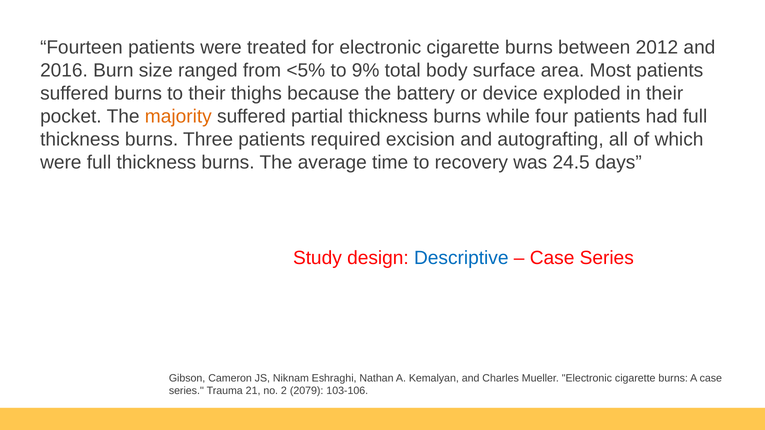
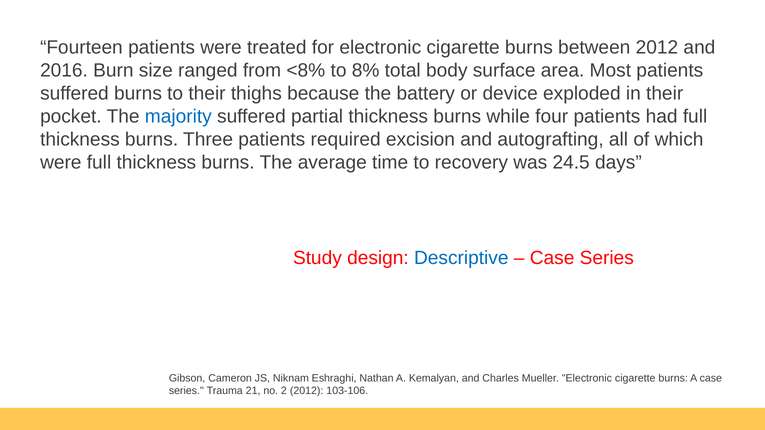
<5%: <5% -> <8% (306, 71)
9%: 9% -> 8% (366, 71)
majority colour: orange -> blue (178, 116)
2 2079: 2079 -> 2012 (307, 391)
